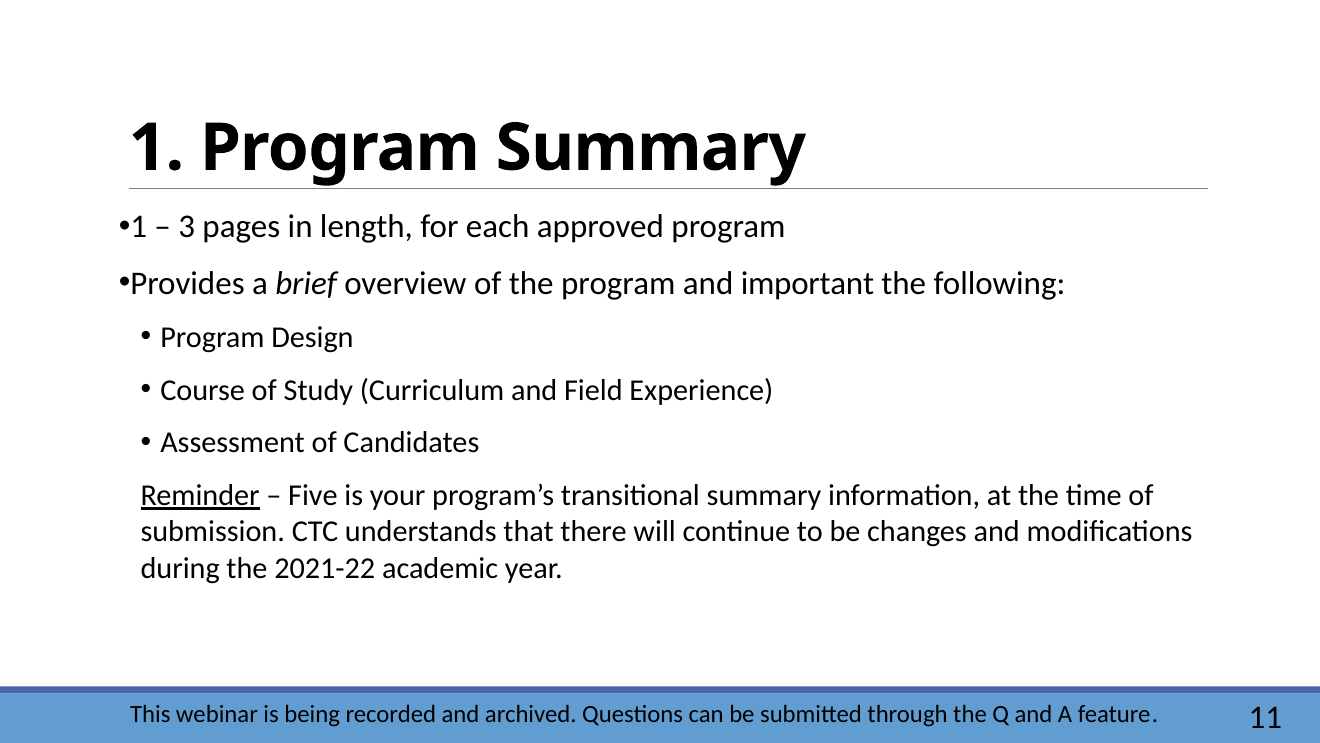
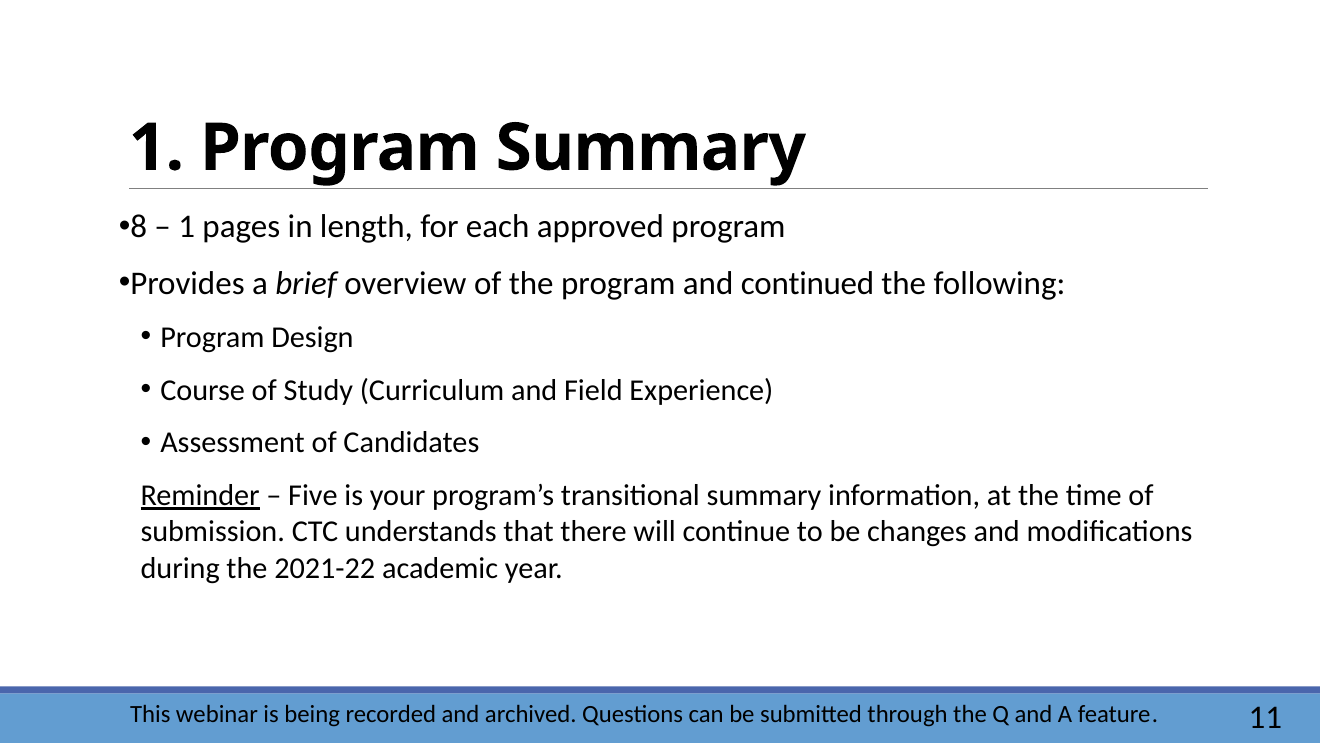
1: 1 -> 8 (139, 227)
3: 3 -> 1 (187, 227)
important: important -> continued (807, 283)
